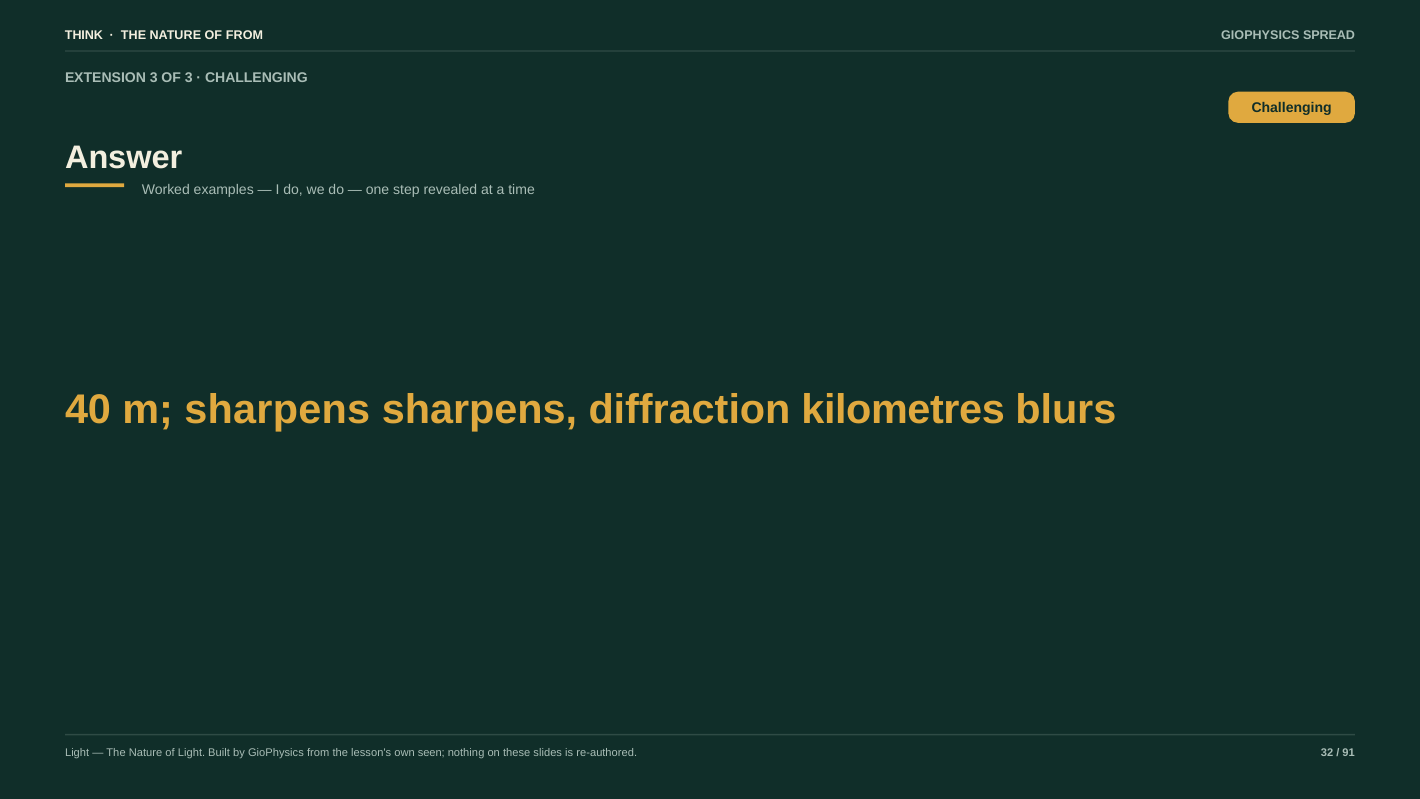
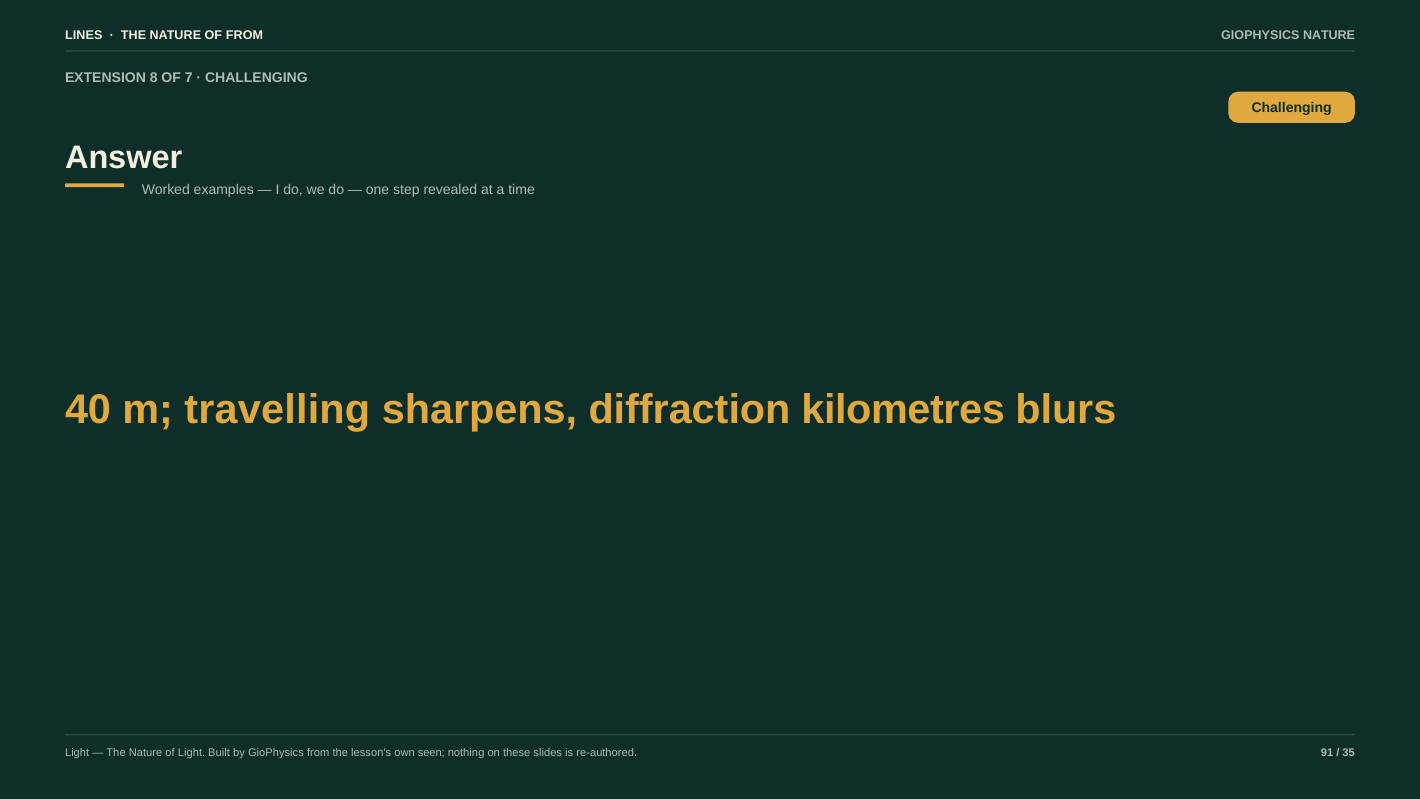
THINK: THINK -> LINES (84, 35)
GIOPHYSICS SPREAD: SPREAD -> NATURE (1329, 35)
EXTENSION 3: 3 -> 8 (154, 77)
OF 3: 3 -> 7 (189, 77)
m sharpens: sharpens -> travelling (277, 410)
32: 32 -> 91 (1327, 753)
91: 91 -> 35 (1349, 753)
